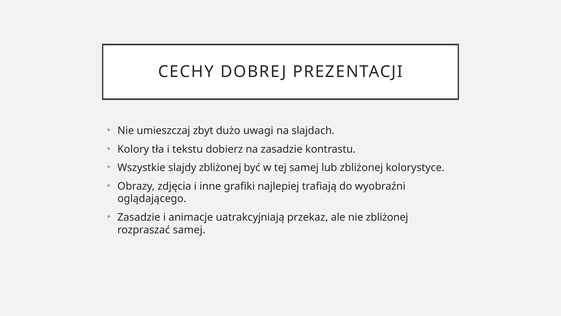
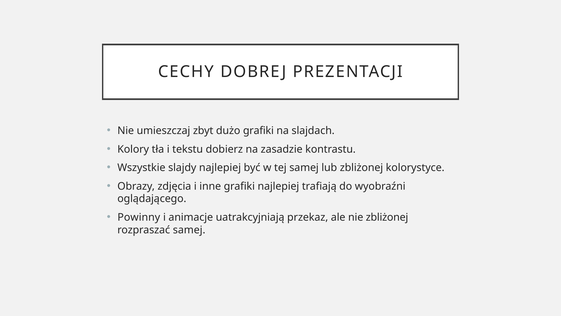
dużo uwagi: uwagi -> grafiki (258, 131)
slajdy zbliżonej: zbliżonej -> najlepiej (220, 167)
Zasadzie: Zasadzie -> Powinny (139, 217)
